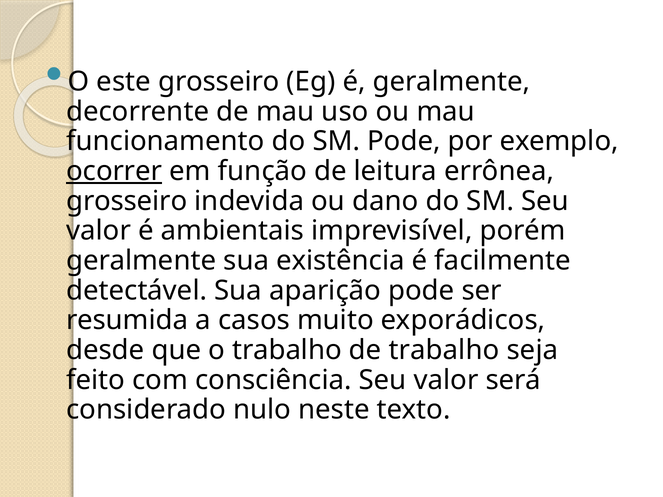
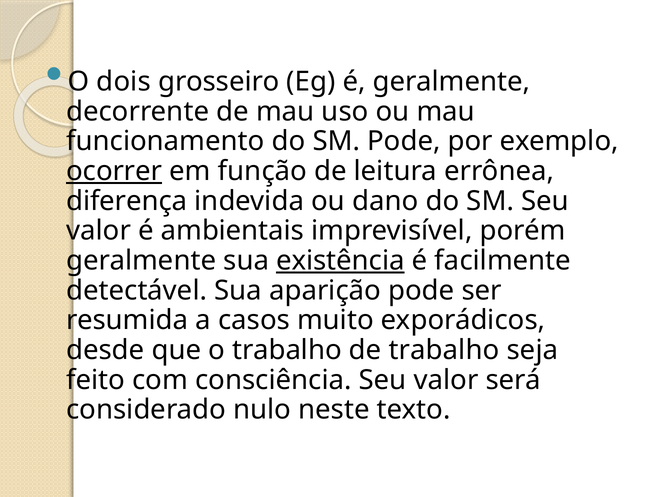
este: este -> dois (124, 82)
grosseiro: grosseiro -> diferença (127, 201)
existência underline: none -> present (340, 261)
